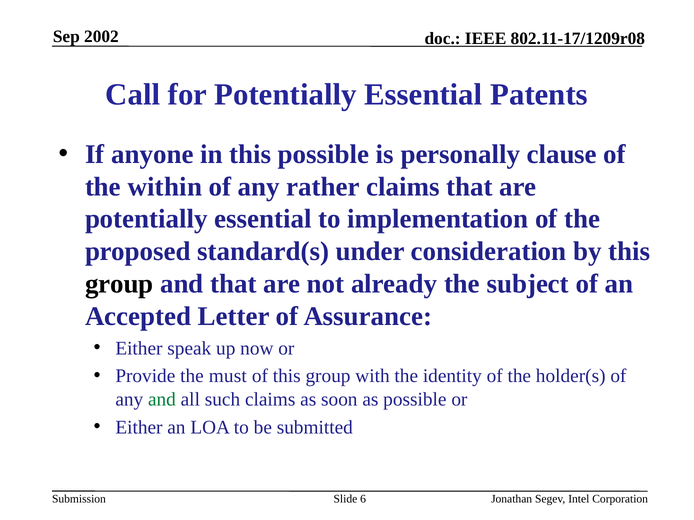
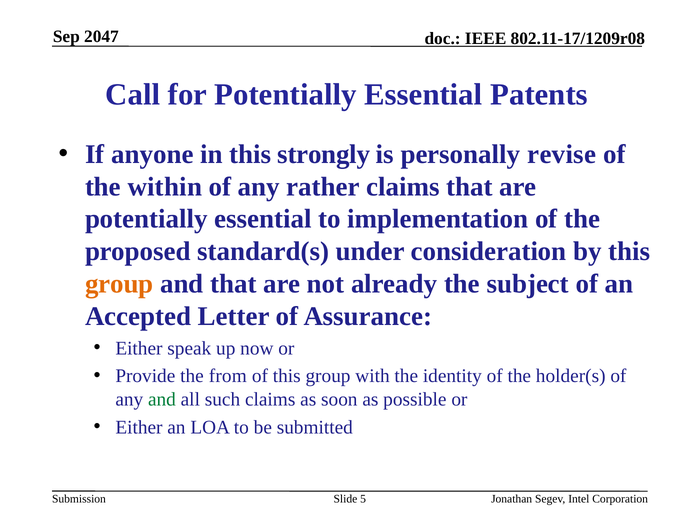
2002: 2002 -> 2047 (101, 37)
this possible: possible -> strongly (324, 154)
clause: clause -> revise (562, 154)
group colour: black -> orange (119, 284)
must: must -> from (228, 376)
6: 6 -> 5 (363, 499)
